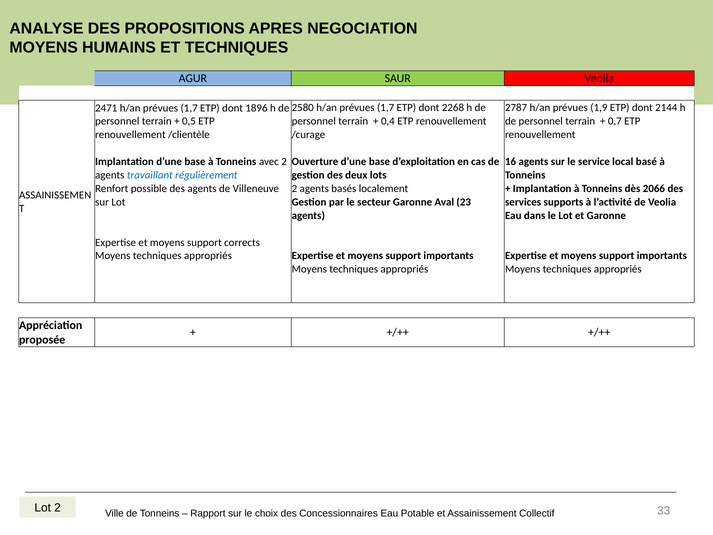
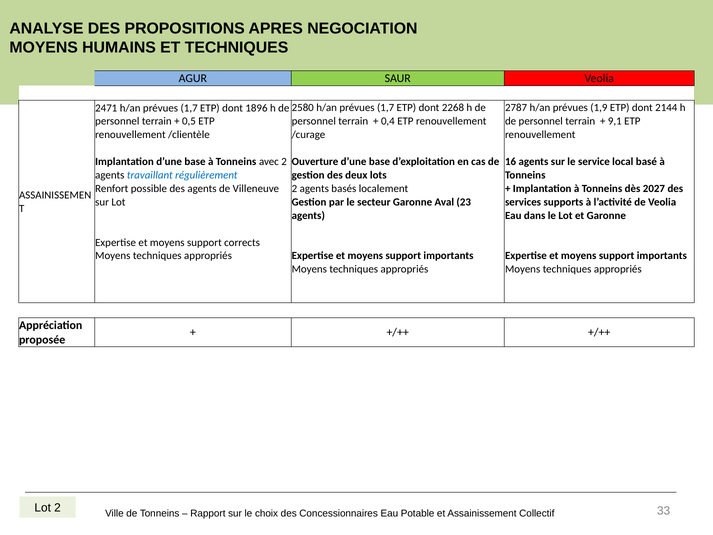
0,7: 0,7 -> 9,1 (615, 121)
2066: 2066 -> 2027 (654, 189)
